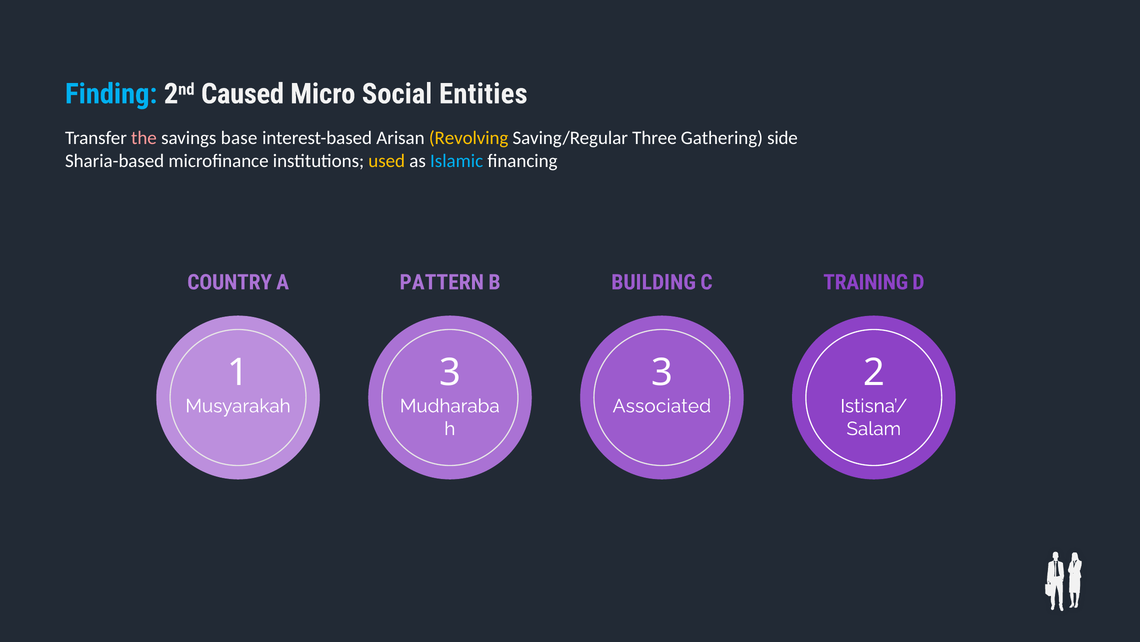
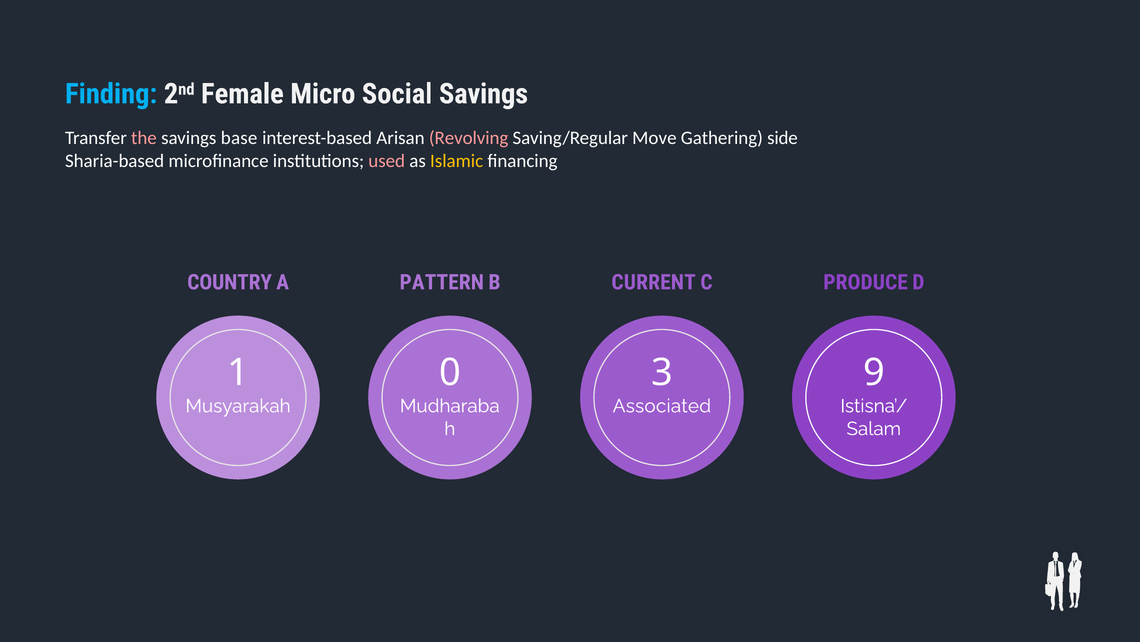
Caused: Caused -> Female (242, 94)
Social Entities: Entities -> Savings (484, 94)
Revolving colour: yellow -> pink (469, 138)
Three: Three -> Move (654, 138)
used colour: yellow -> pink (387, 161)
Islamic colour: light blue -> yellow (457, 161)
BUILDING: BUILDING -> CURRENT (654, 282)
TRAINING: TRAINING -> PRODUCE (866, 282)
1 3: 3 -> 0 (450, 372)
2: 2 -> 9 (874, 372)
